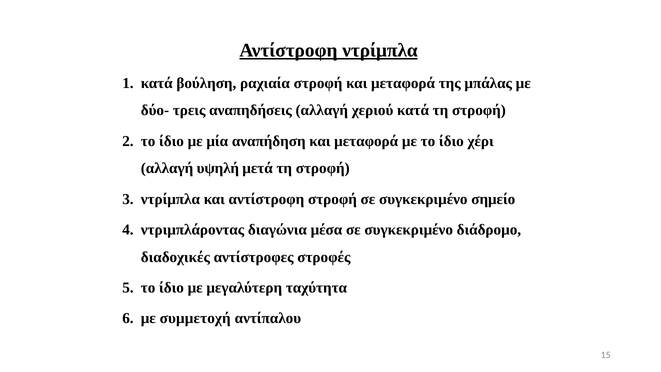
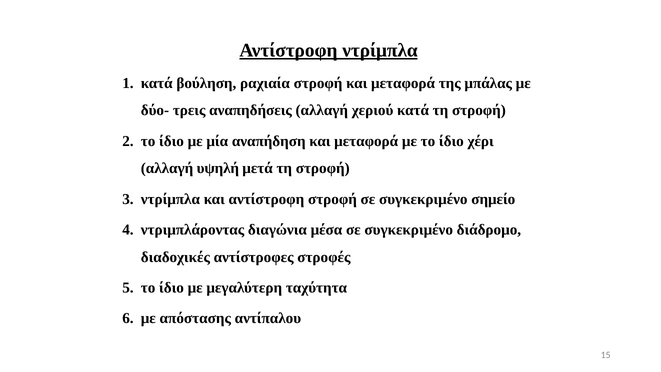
συμμετοχή: συμμετοχή -> απόστασης (195, 318)
